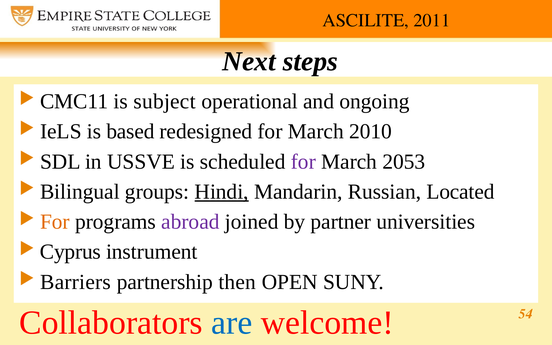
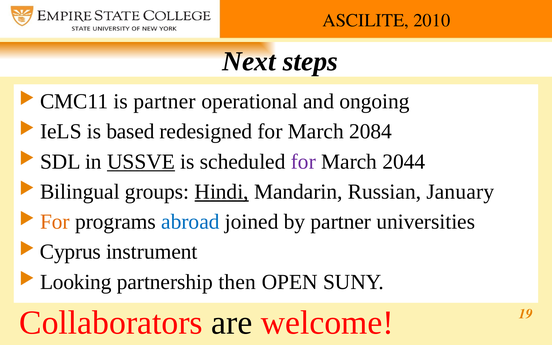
2011: 2011 -> 2010 (432, 21)
is subject: subject -> partner (165, 101)
2010: 2010 -> 2084 (371, 132)
USSVE underline: none -> present (141, 162)
2053: 2053 -> 2044 (404, 162)
Located: Located -> January (460, 192)
abroad colour: purple -> blue (190, 222)
Barriers: Barriers -> Looking (76, 282)
are colour: blue -> black (232, 323)
54: 54 -> 19 (526, 314)
